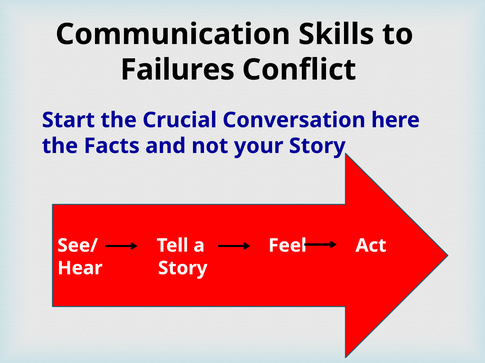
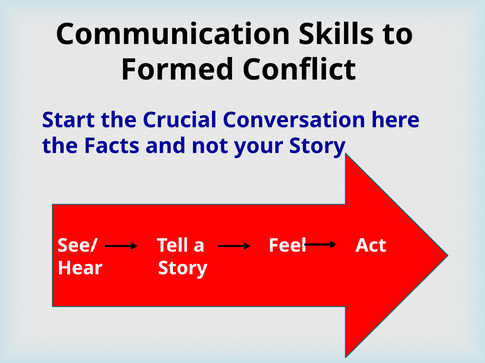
Failures: Failures -> Formed (177, 70)
